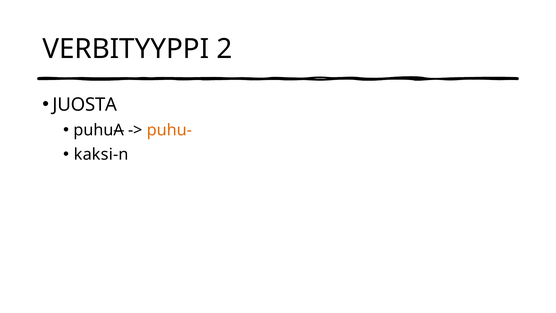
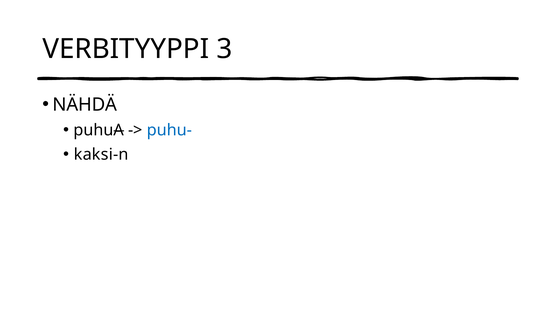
2: 2 -> 3 (224, 49)
JUOSTA: JUOSTA -> NÄHDÄ (85, 105)
puhu- colour: orange -> blue (169, 130)
